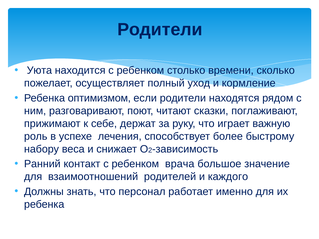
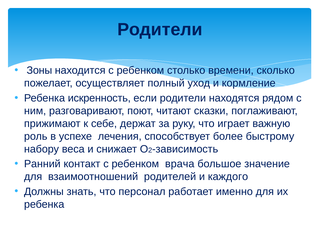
Уюта: Уюта -> Зоны (39, 71)
оптимизмом: оптимизмом -> искренность (99, 98)
